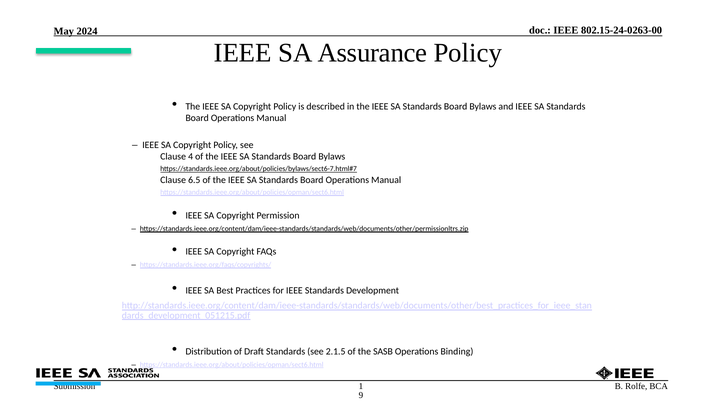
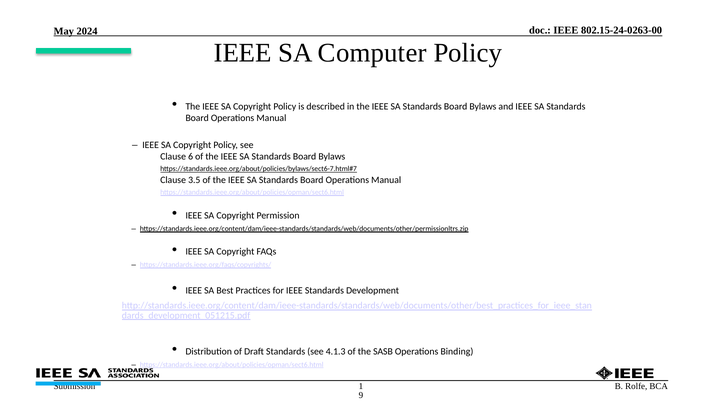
Assurance: Assurance -> Computer (372, 53)
4: 4 -> 6 (191, 156)
6.5: 6.5 -> 3.5 (194, 180)
2.1.5: 2.1.5 -> 4.1.3 (336, 351)
